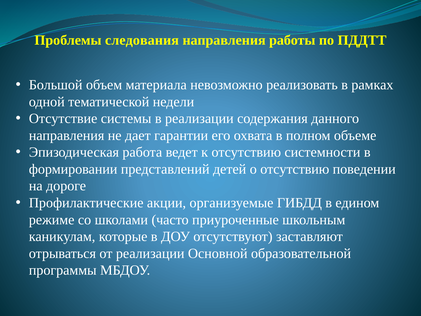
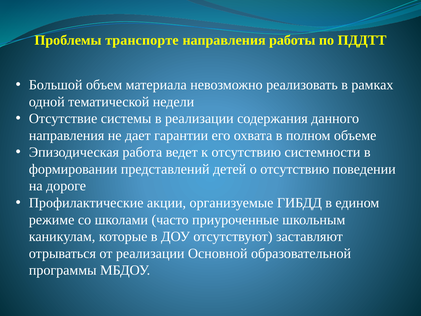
следования: следования -> транспорте (142, 40)
